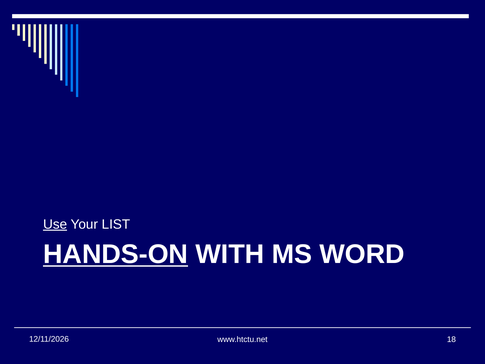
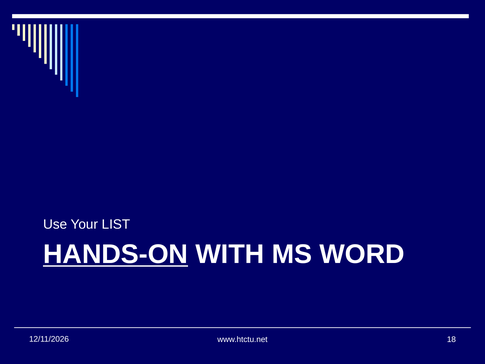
Use underline: present -> none (55, 224)
